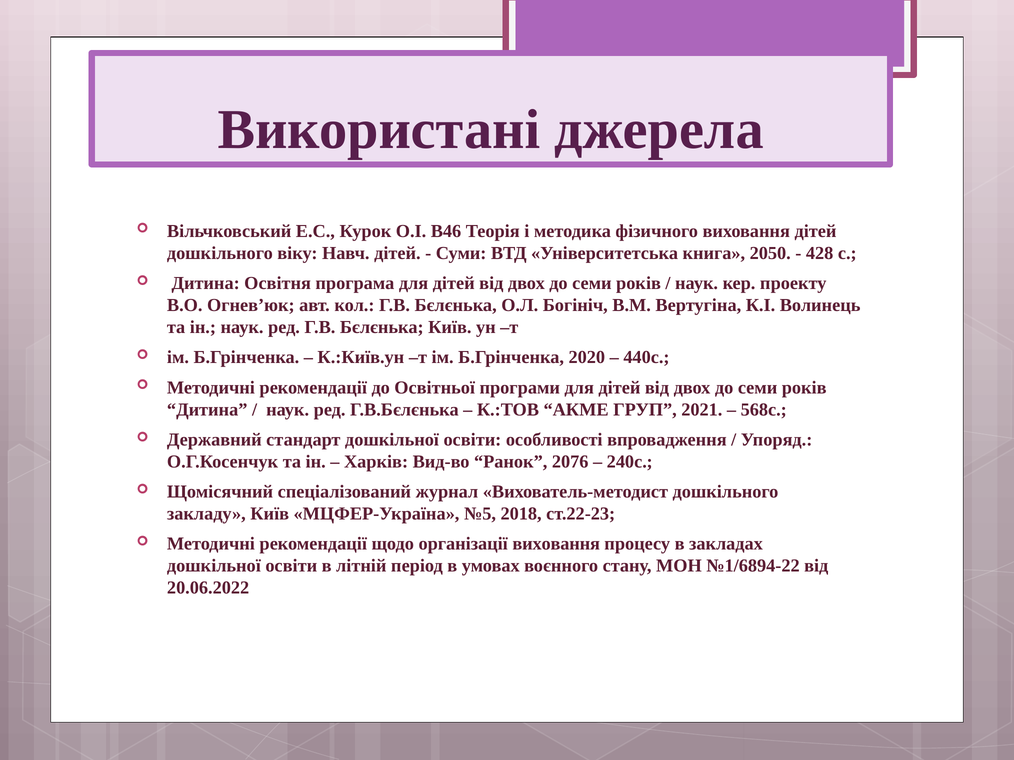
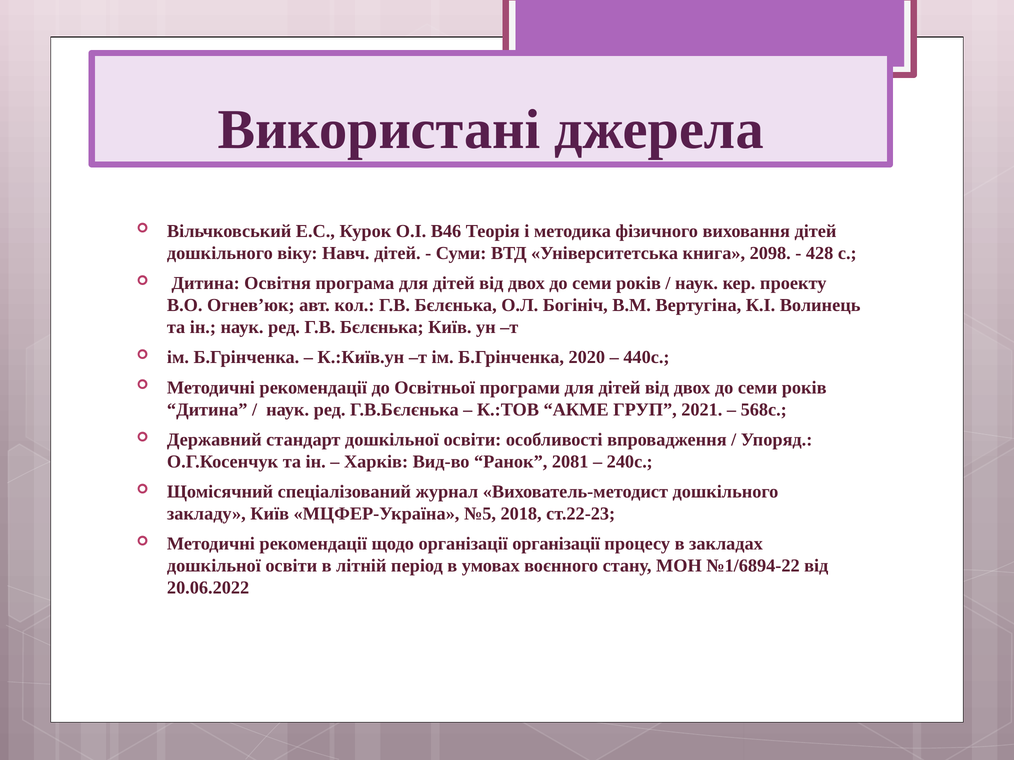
2050: 2050 -> 2098 (770, 253)
2076: 2076 -> 2081 (570, 462)
організації виховання: виховання -> організації (556, 544)
